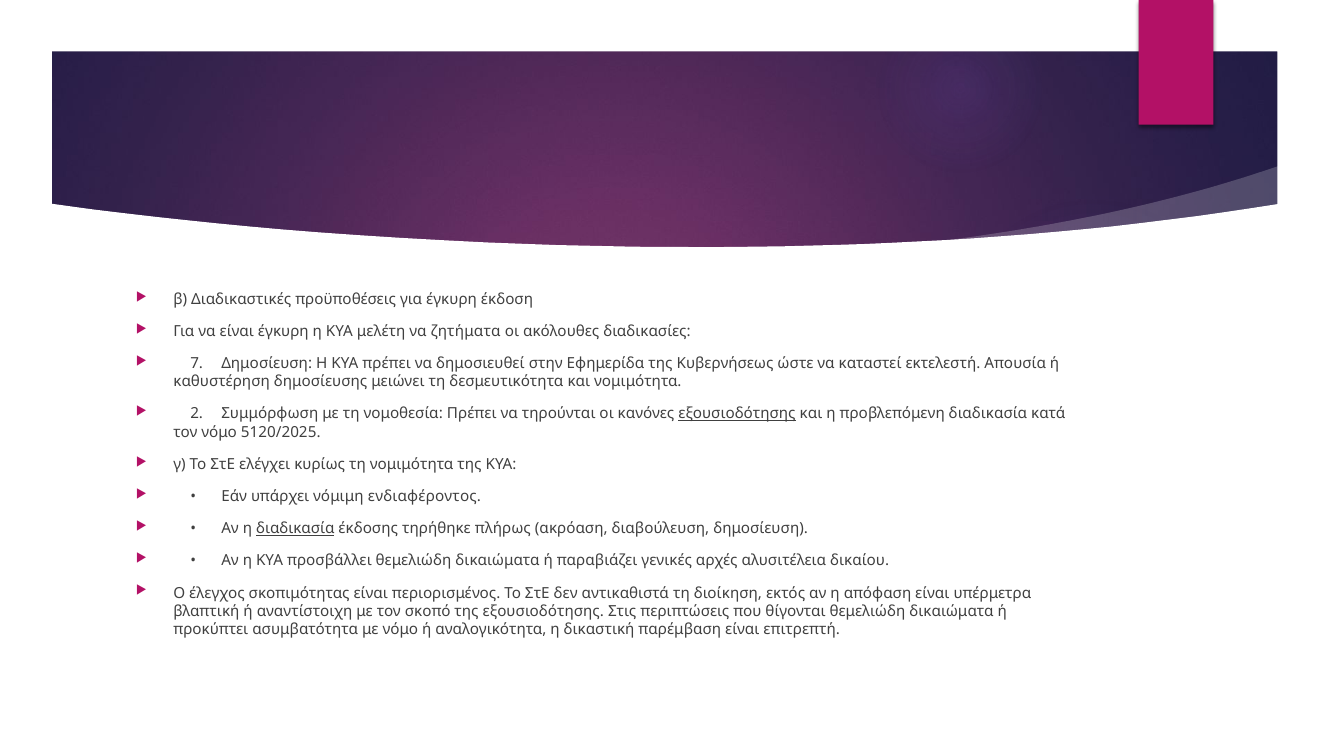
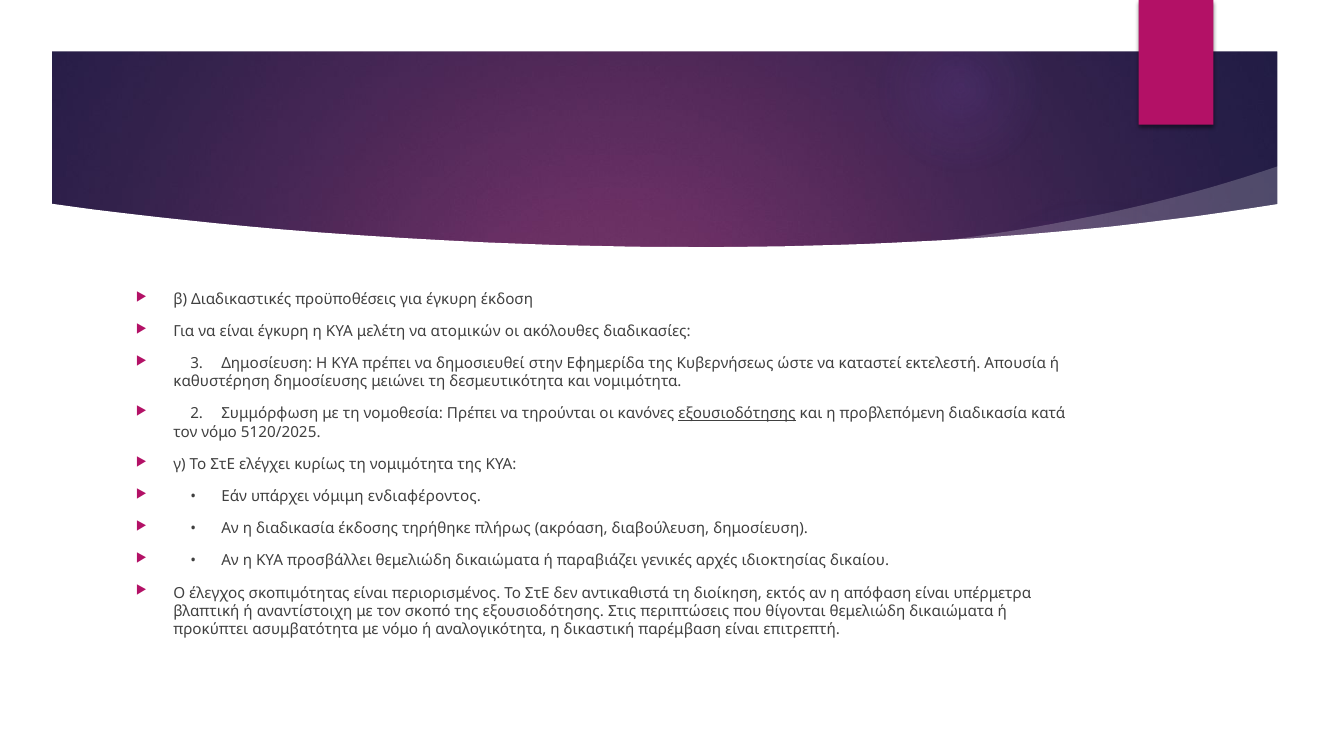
ζητήματα: ζητήματα -> ατομικών (466, 331)
7: 7 -> 3 (197, 364)
διαδικασία underline: present -> none (295, 529)
αλυσιτέλεια: αλυσιτέλεια -> ιδιοκτησίας (784, 561)
